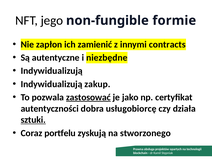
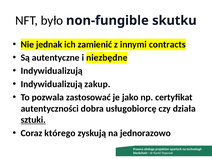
jego: jego -> było (52, 21)
formie: formie -> skutku (174, 21)
zapłon: zapłon -> jednak (49, 44)
zastosować underline: present -> none (88, 97)
portfelu: portfelu -> którego (60, 133)
stworzonego: stworzonego -> jednorazowo (145, 133)
